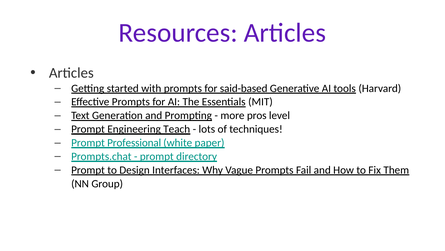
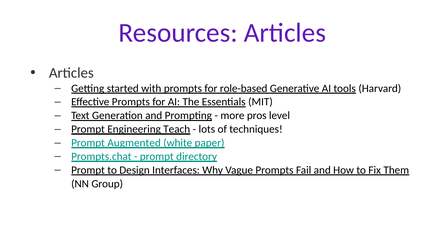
said-based: said-based -> role-based (244, 88)
Professional: Professional -> Augmented (134, 142)
